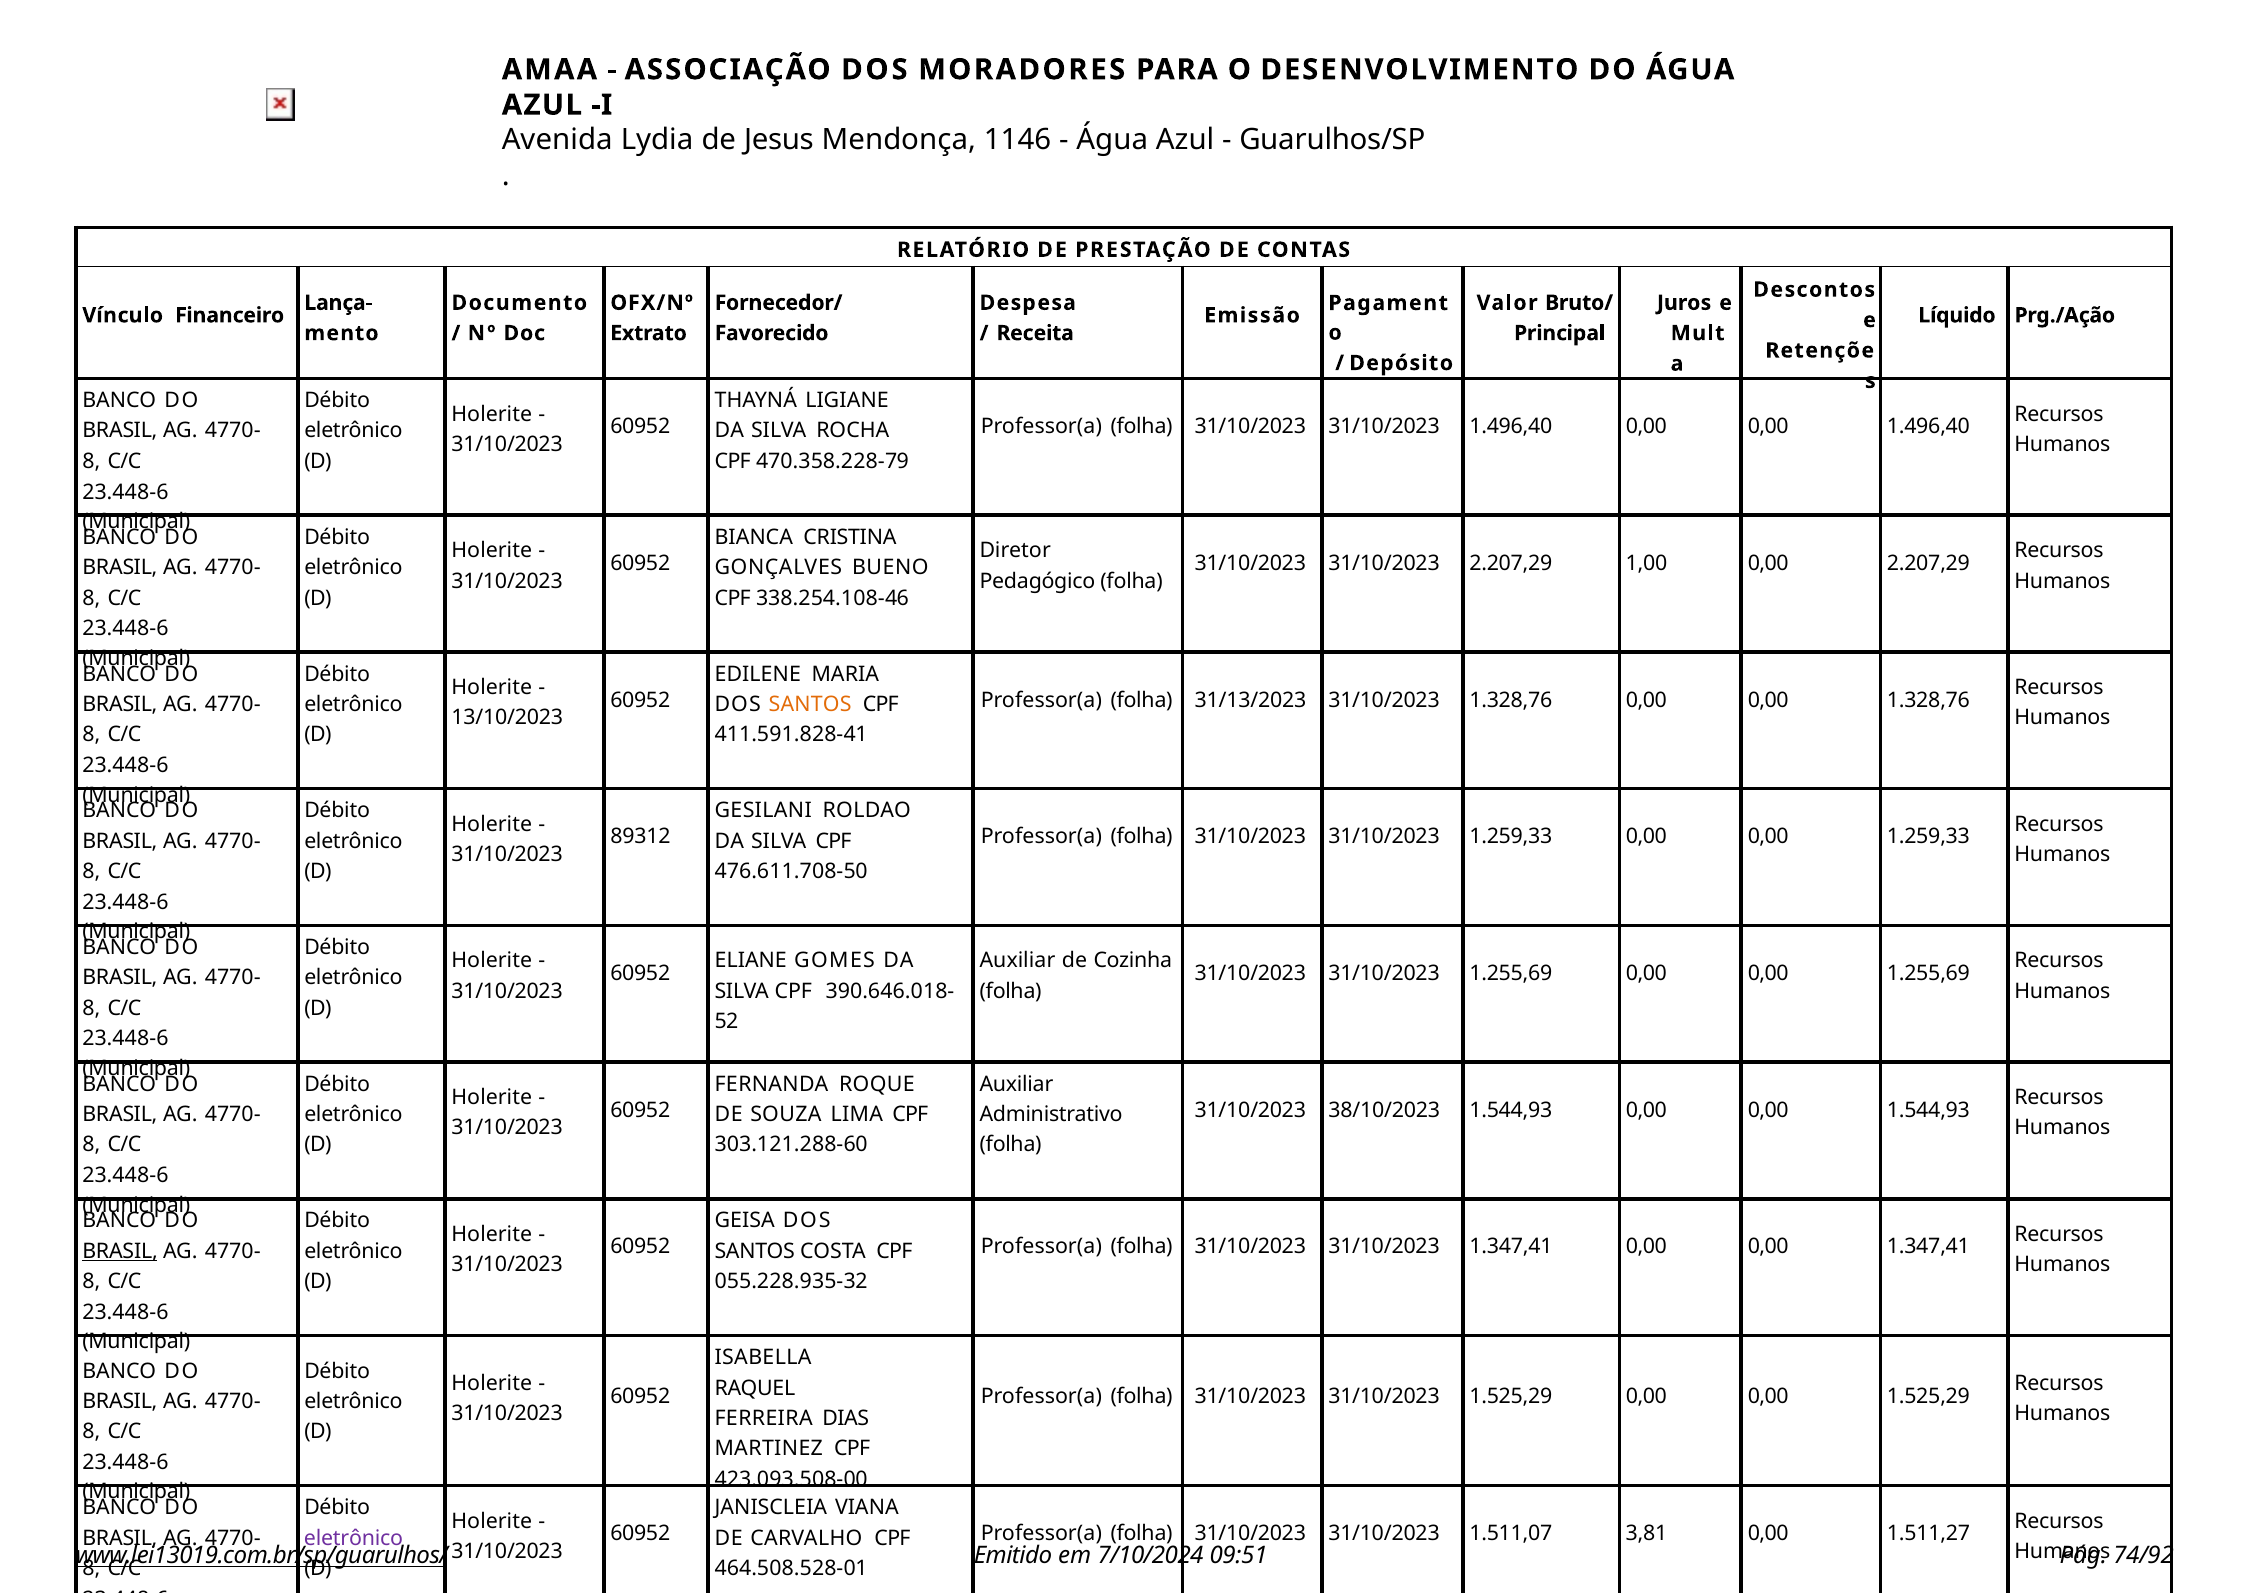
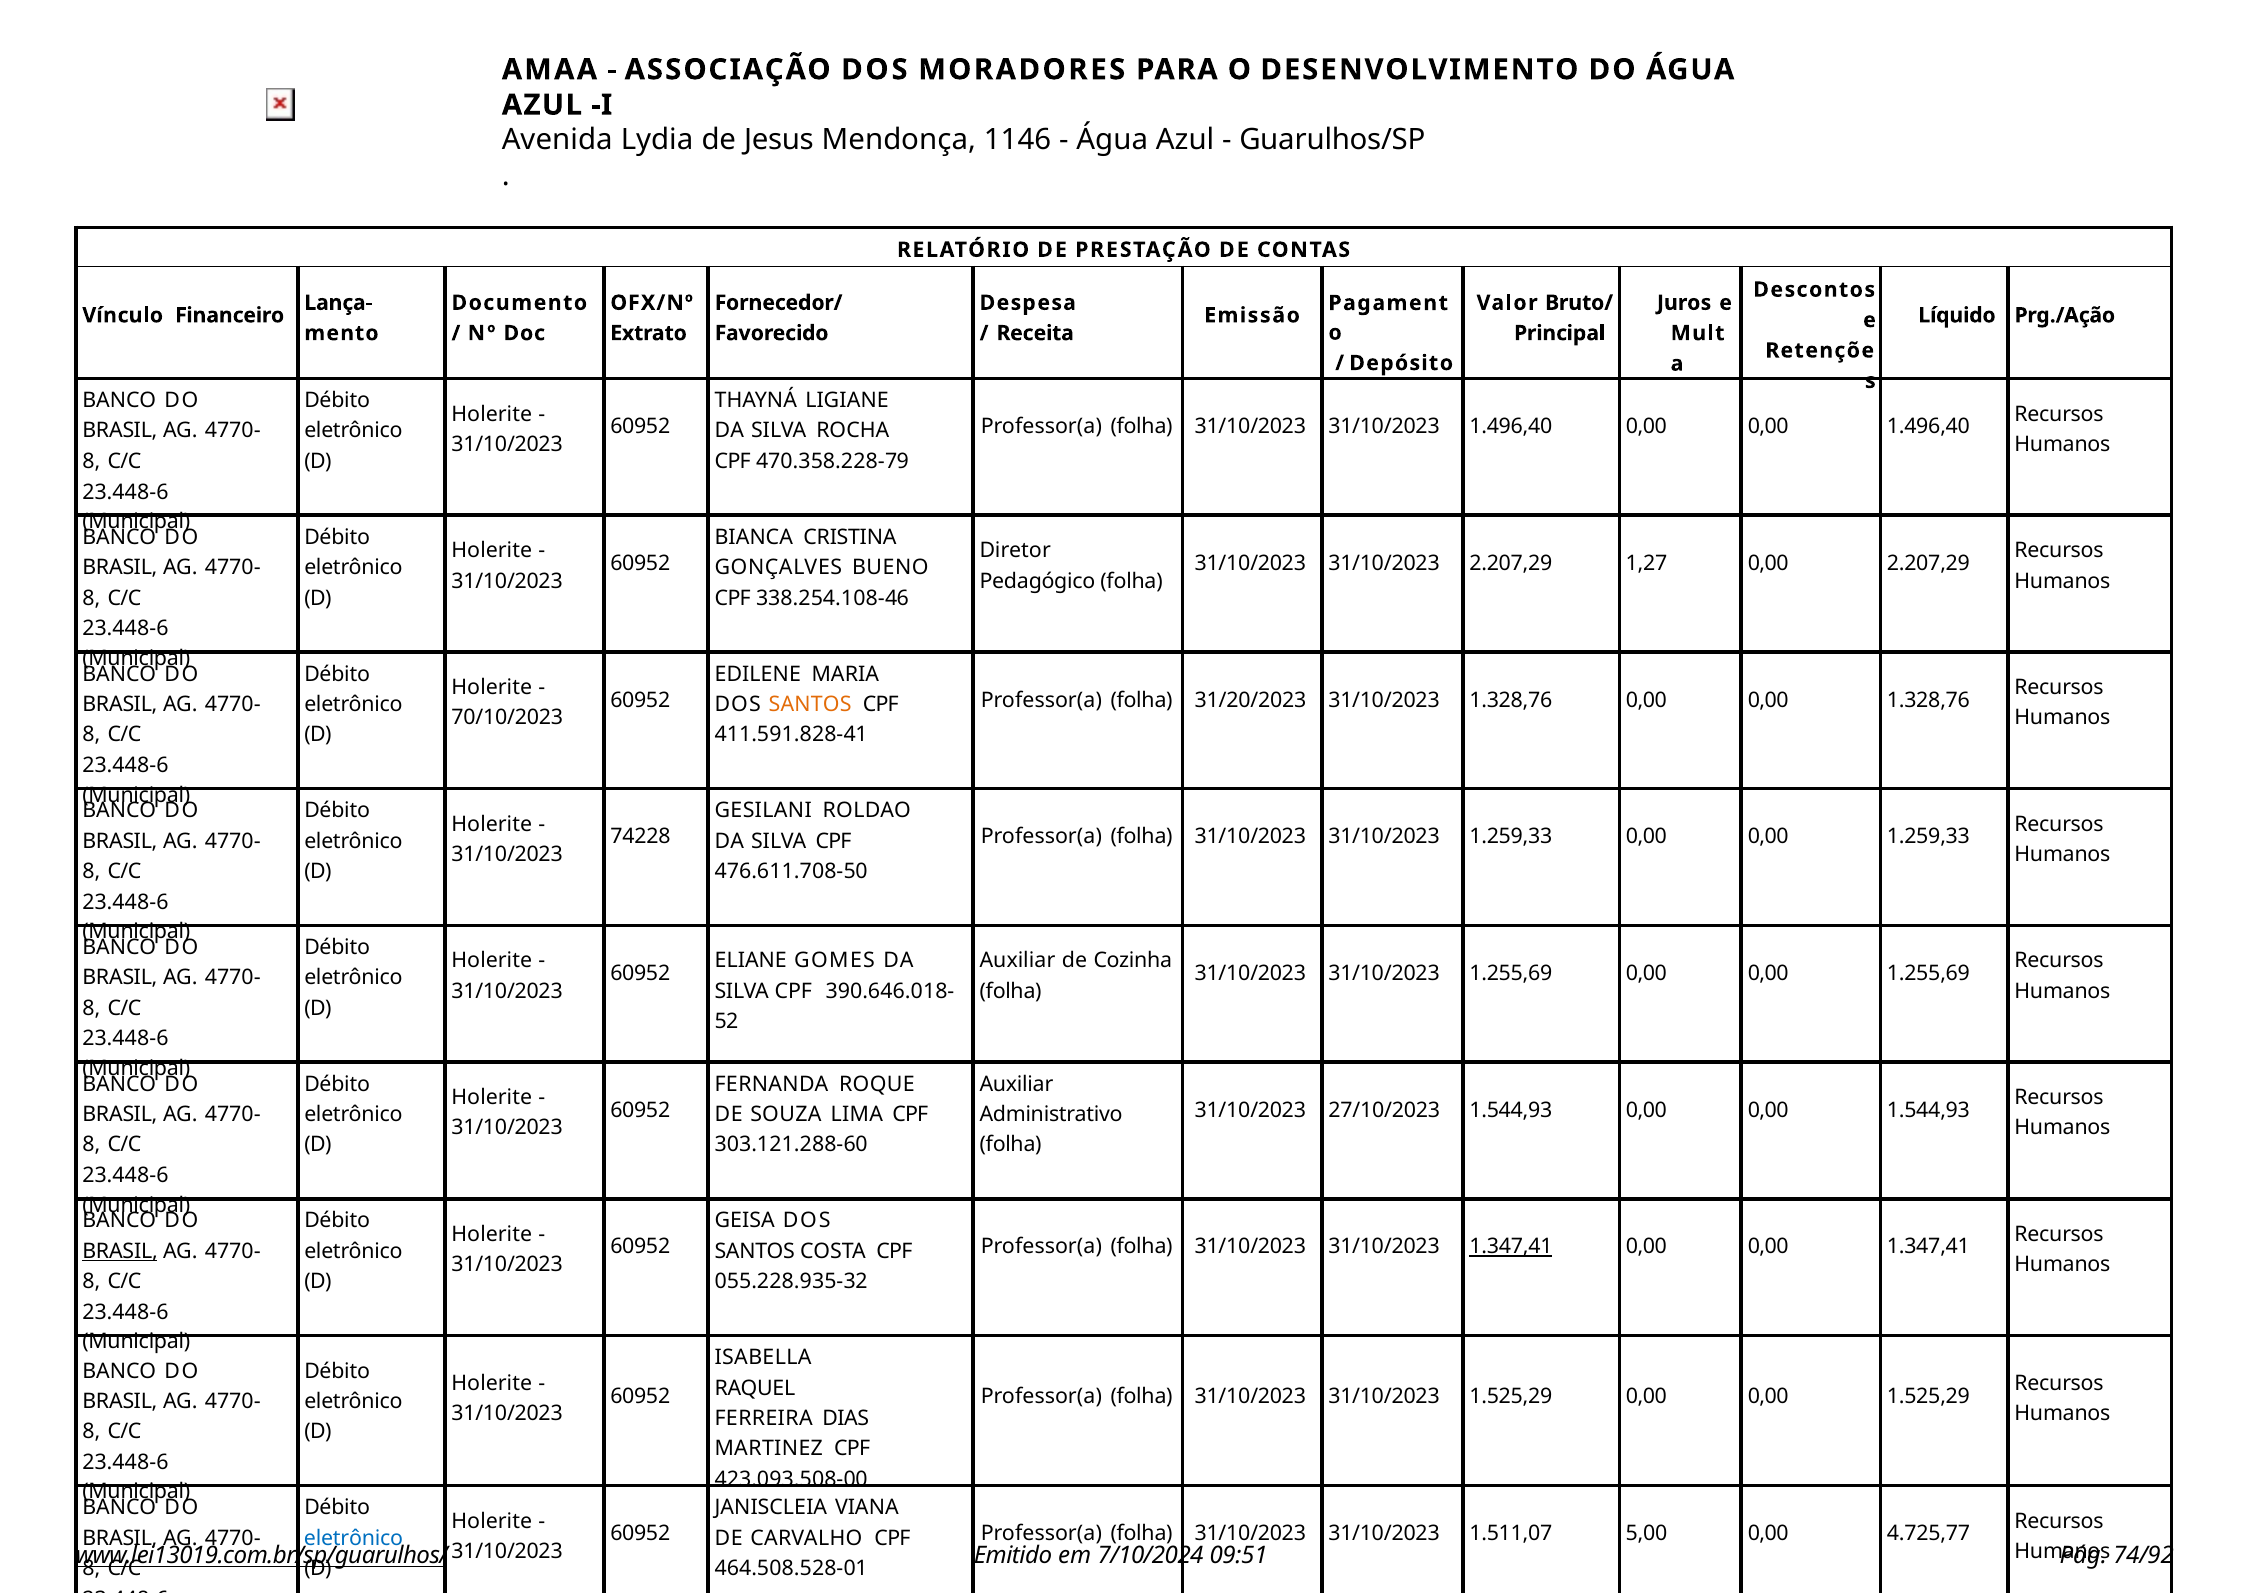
1,00: 1,00 -> 1,27 (1647, 563)
31/13/2023: 31/13/2023 -> 31/20/2023 (1251, 700)
13/10/2023: 13/10/2023 -> 70/10/2023 (507, 718)
89312: 89312 -> 74228 (640, 837)
38/10/2023: 38/10/2023 -> 27/10/2023 (1384, 1110)
1.347,41 underline: none -> present (1511, 1247)
3,81: 3,81 -> 5,00 (1647, 1533)
1.511,27: 1.511,27 -> 4.725,77 (1928, 1533)
eletrônico colour: purple -> blue (354, 1538)
